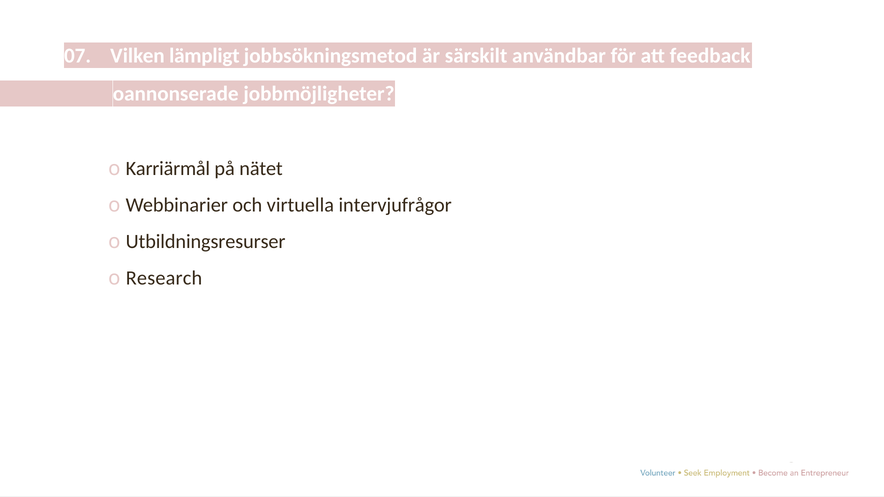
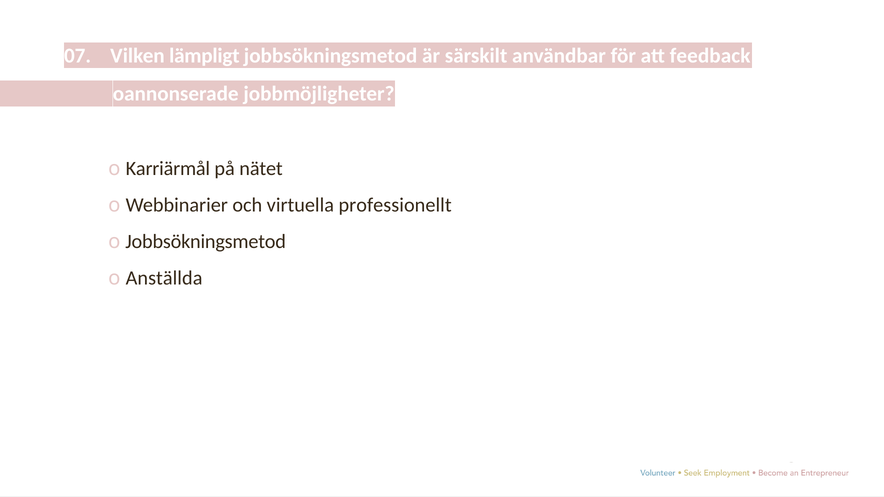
intervjufrågor: intervjufrågor -> professionellt (395, 205)
o Utbildningsresurser: Utbildningsresurser -> Jobbsökningsmetod (206, 242)
Research: Research -> Anställda (164, 278)
